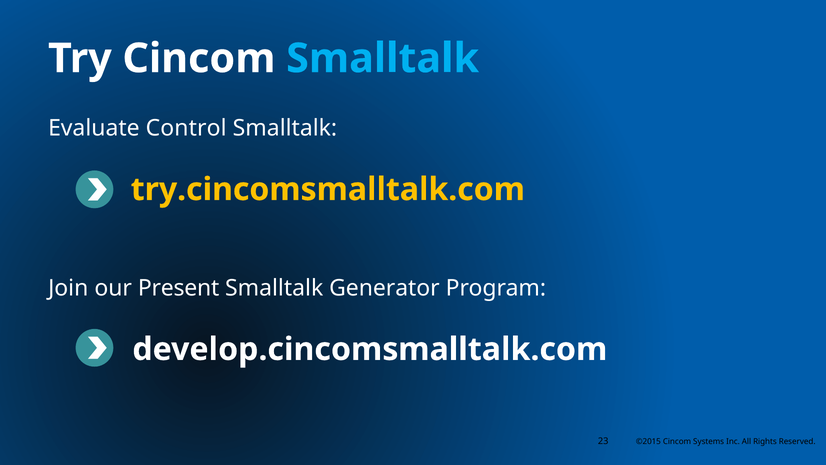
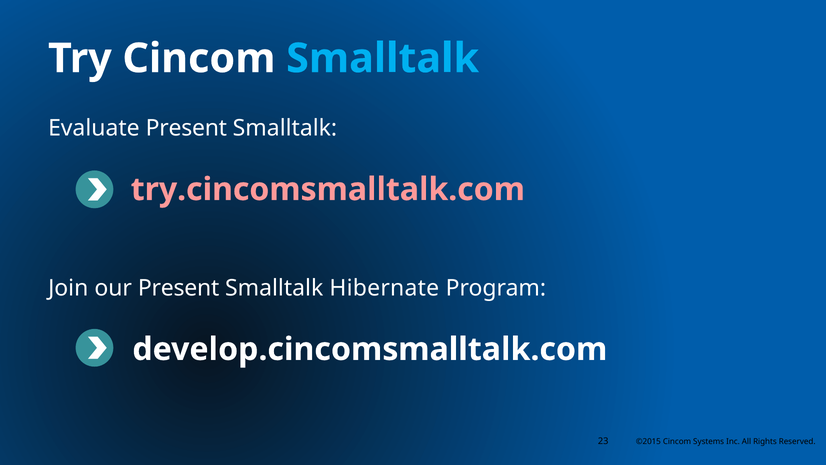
Evaluate Control: Control -> Present (186, 128)
try.cincomsmalltalk.com colour: yellow -> pink (328, 189)
Generator: Generator -> Hibernate (384, 288)
